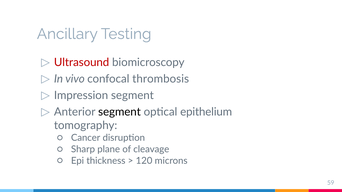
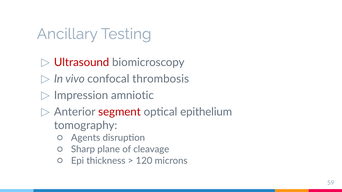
Impression segment: segment -> amniotic (132, 96)
segment colour: black -> red (119, 112)
Cancer: Cancer -> Agents (86, 138)
